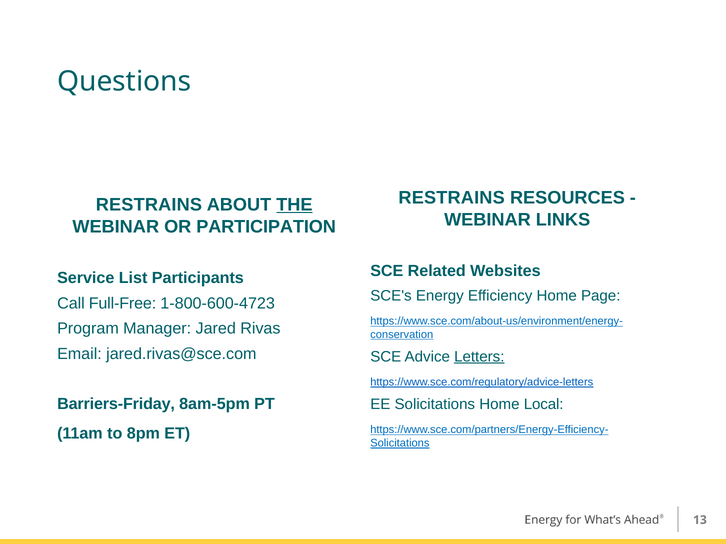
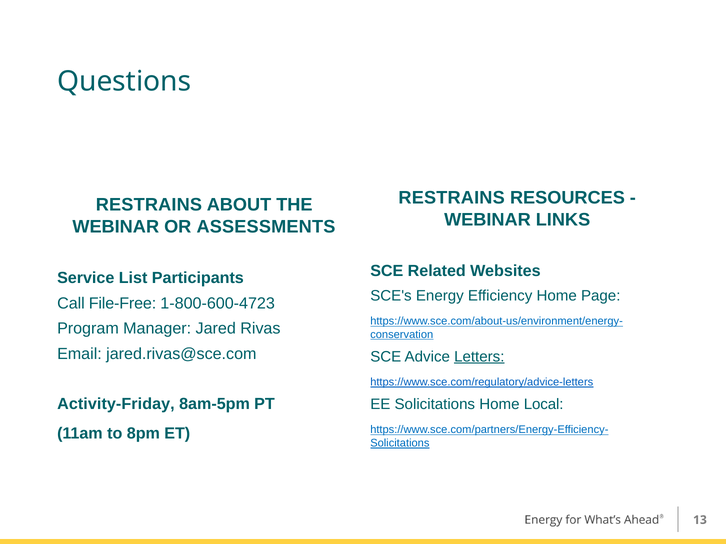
THE underline: present -> none (294, 205)
PARTICIPATION: PARTICIPATION -> ASSESSMENTS (266, 227)
Full-Free: Full-Free -> File-Free (122, 303)
Barriers-Friday: Barriers-Friday -> Activity-Friday (116, 405)
